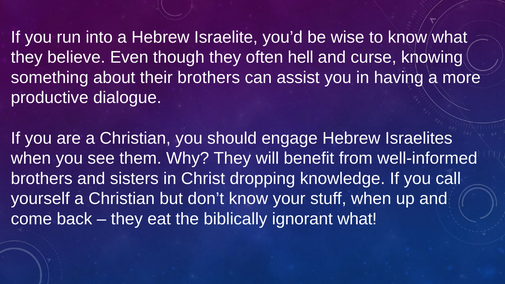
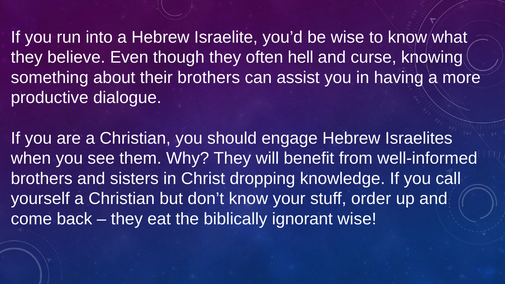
stuff when: when -> order (371, 199)
ignorant what: what -> wise (357, 219)
